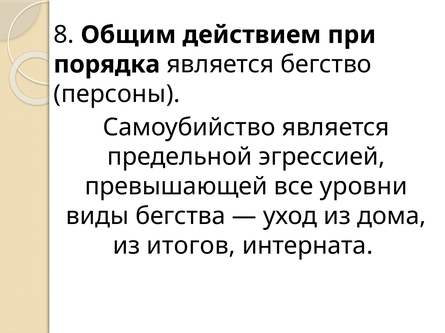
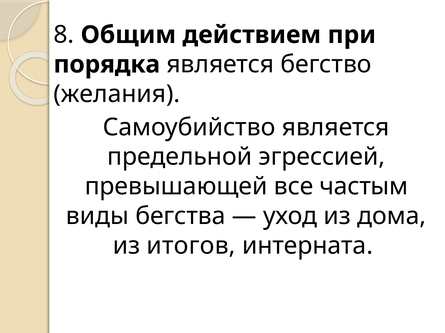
персоны: персоны -> желания (117, 94)
уровни: уровни -> частым (364, 187)
